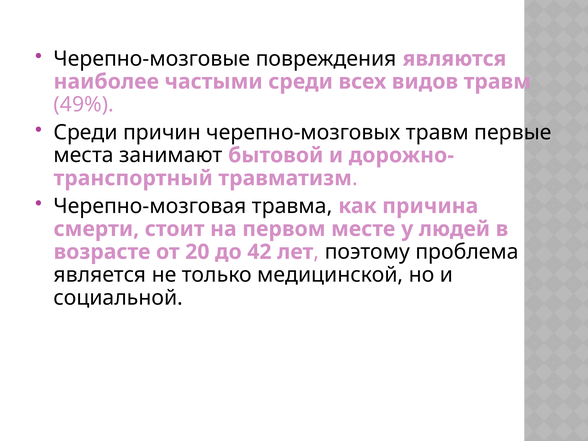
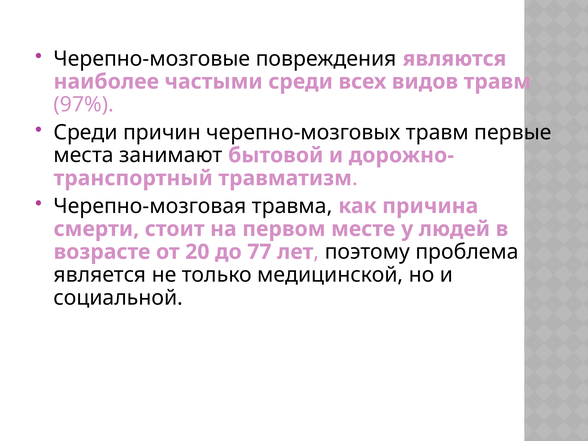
49%: 49% -> 97% (84, 105)
42: 42 -> 77 (259, 252)
